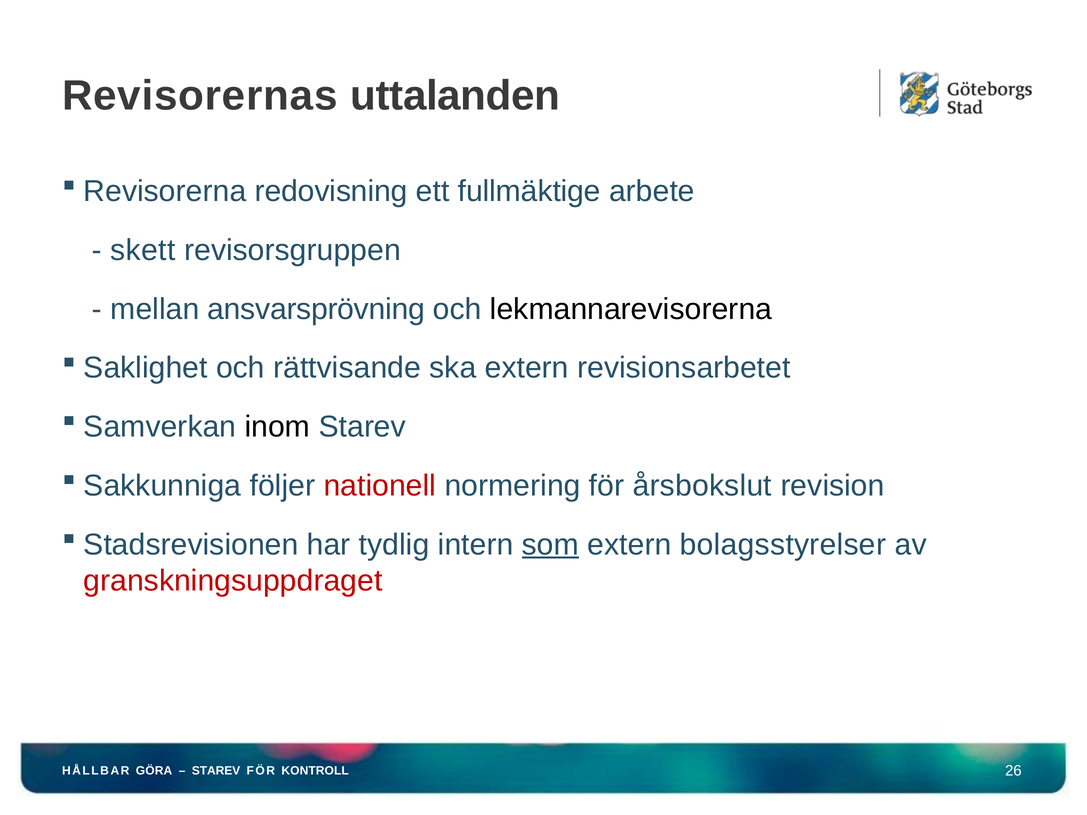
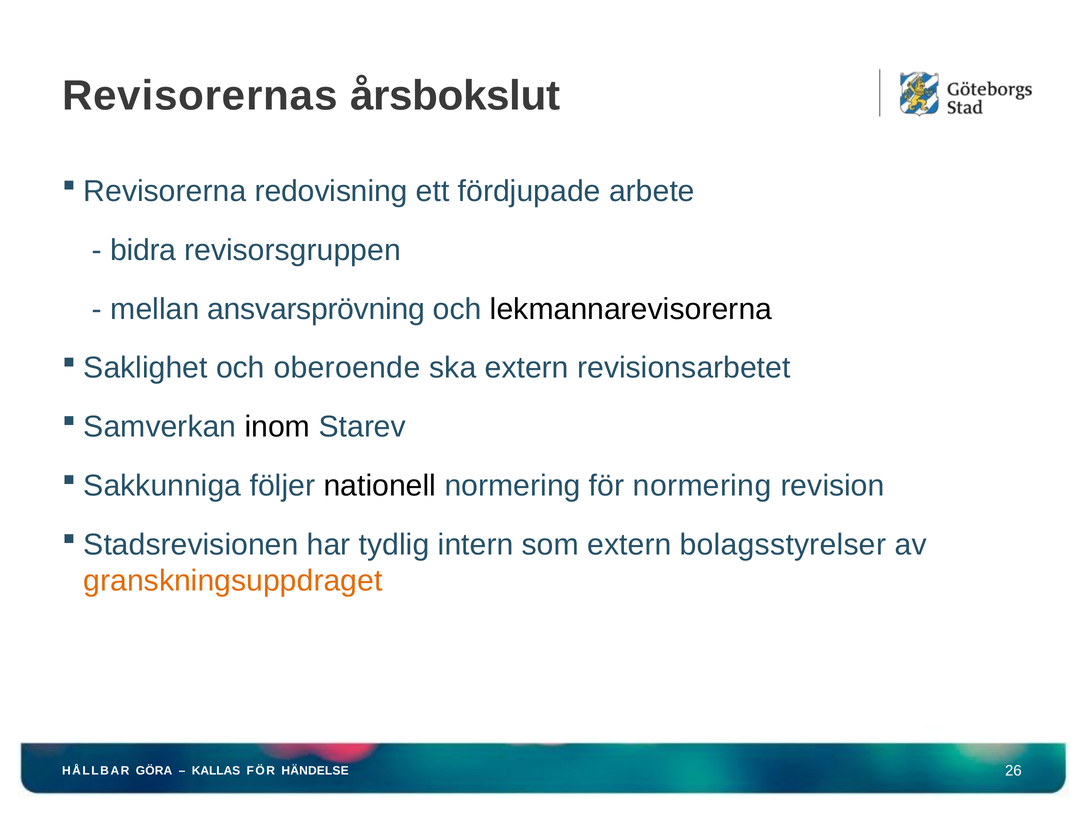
uttalanden: uttalanden -> årsbokslut (455, 96)
fullmäktige: fullmäktige -> fördjupade (529, 191)
skett: skett -> bidra (143, 250)
rättvisande: rättvisande -> oberoende (347, 368)
nationell colour: red -> black (380, 486)
för årsbokslut: årsbokslut -> normering (702, 486)
som underline: present -> none (550, 545)
granskningsuppdraget colour: red -> orange (233, 581)
STAREV: STAREV -> KALLAS (216, 771)
KONTROLL: KONTROLL -> HÄNDELSE (315, 771)
